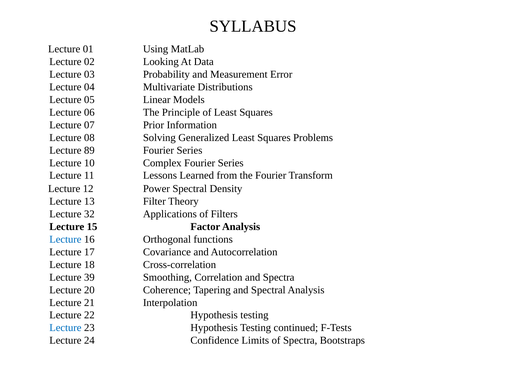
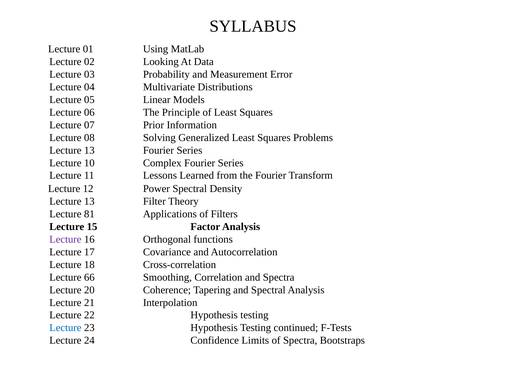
89: 89 -> 13 (89, 150)
32: 32 -> 81 (89, 214)
Lecture colour: blue -> purple (65, 240)
39: 39 -> 66 (89, 278)
